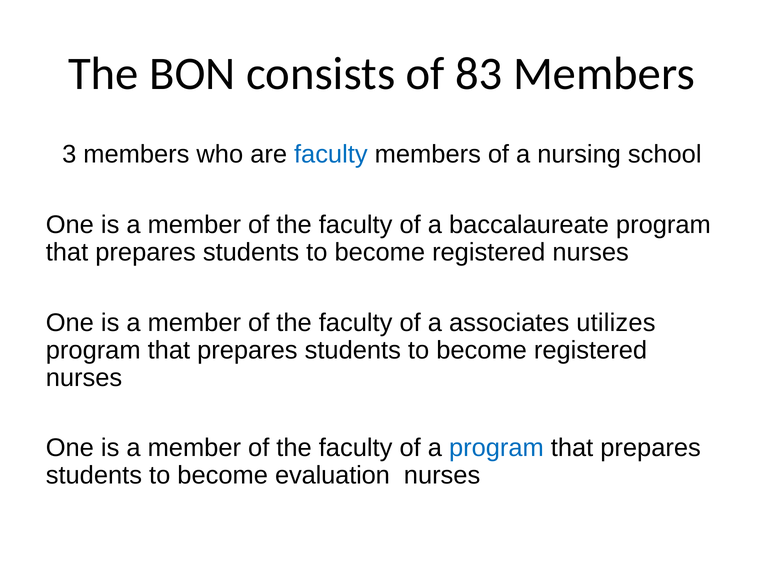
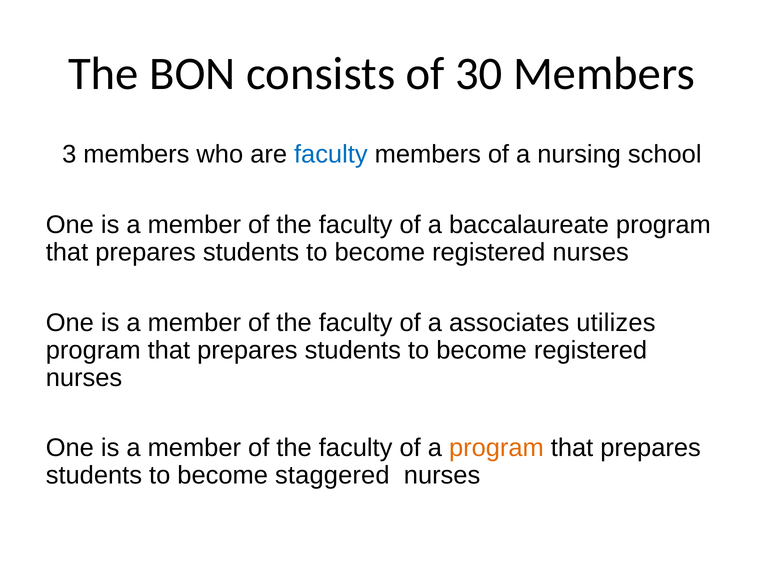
83: 83 -> 30 (479, 74)
program colour: blue -> orange (496, 448)
evaluation: evaluation -> staggered (332, 475)
